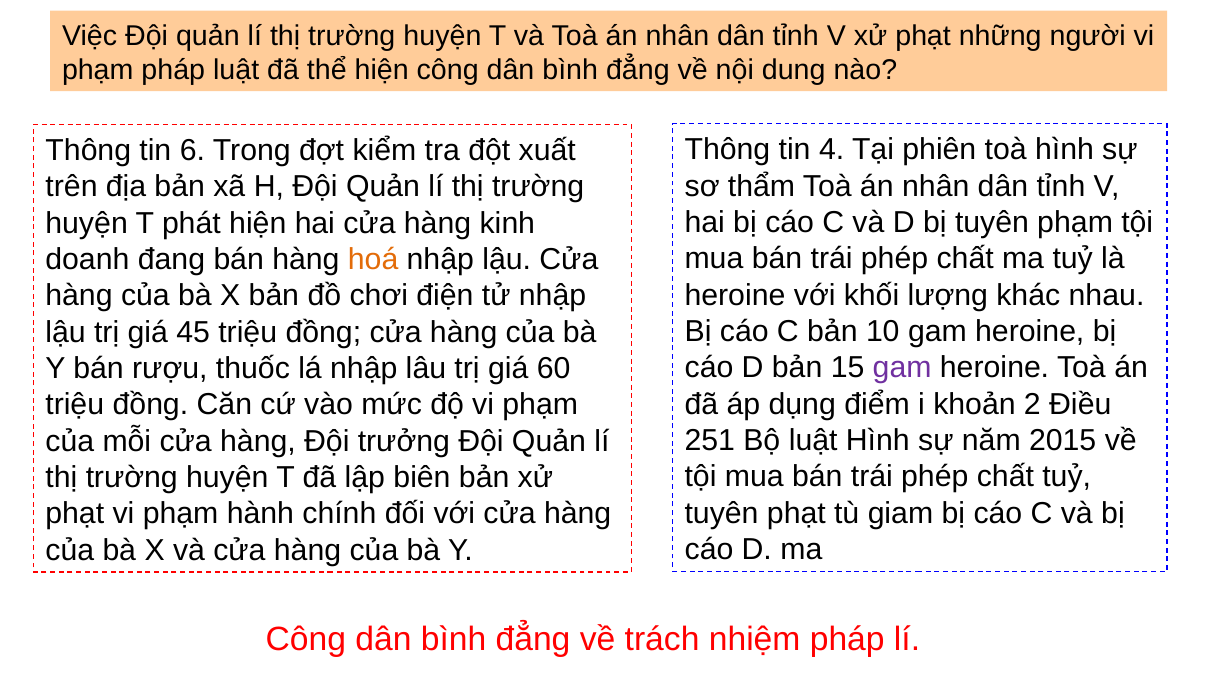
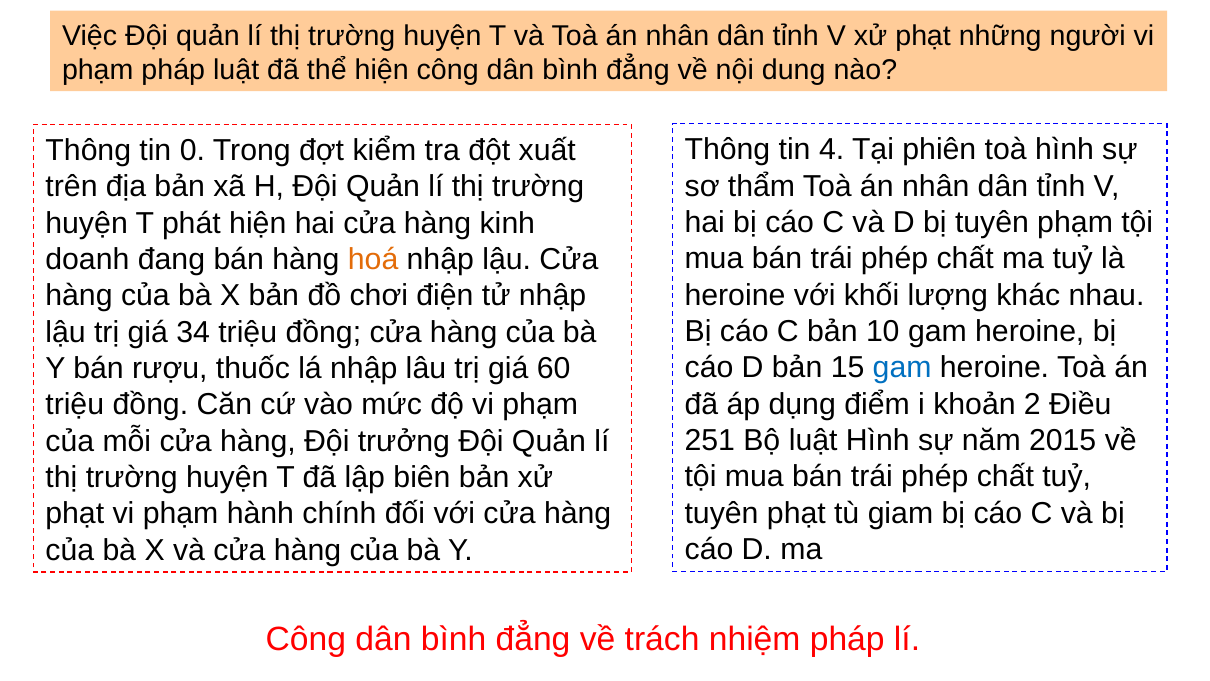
6: 6 -> 0 (192, 151)
45: 45 -> 34 (193, 332)
gam colour: purple -> blue (902, 368)
